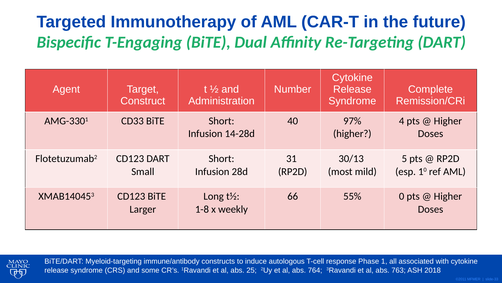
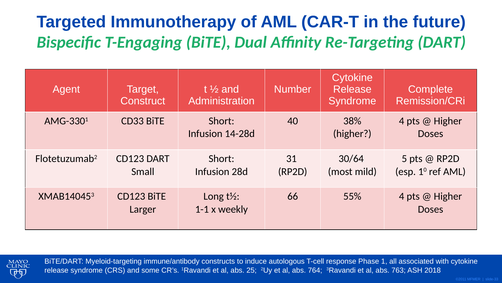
97%: 97% -> 38% (352, 121)
30/13: 30/13 -> 30/64 (351, 158)
55% 0: 0 -> 4 (402, 196)
1-8: 1-8 -> 1-1 (202, 209)
